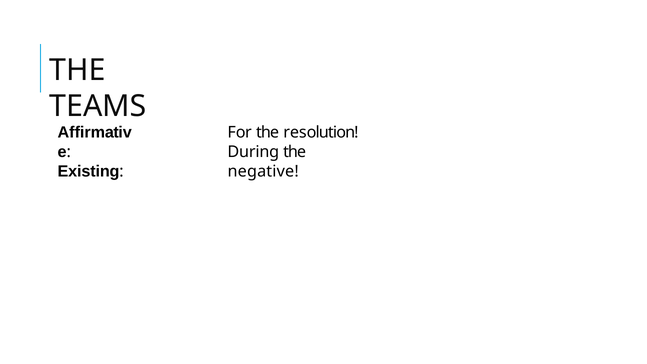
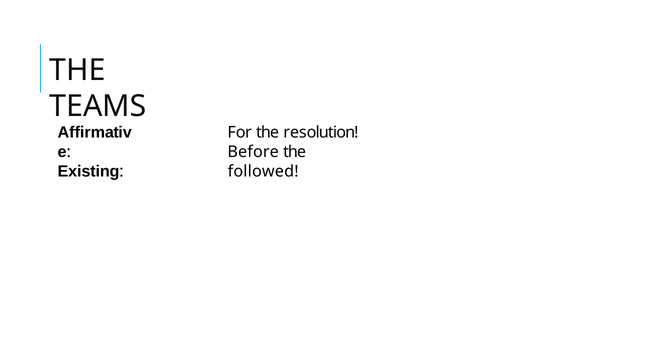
During: During -> Before (253, 152)
negative: negative -> followed (263, 171)
